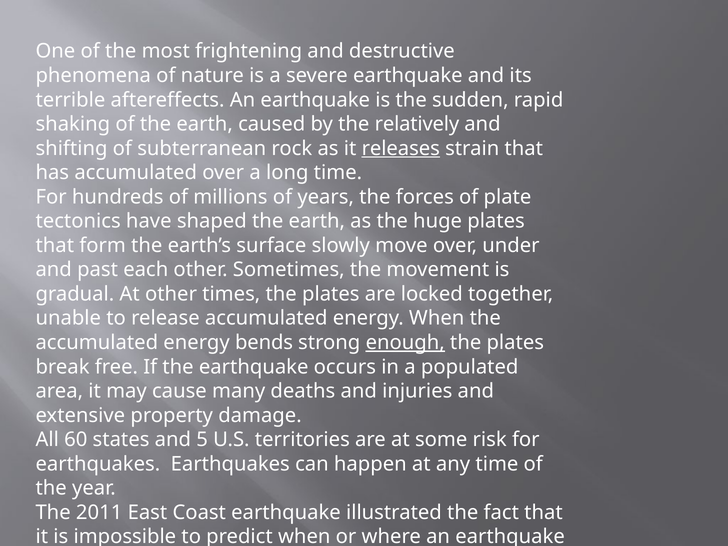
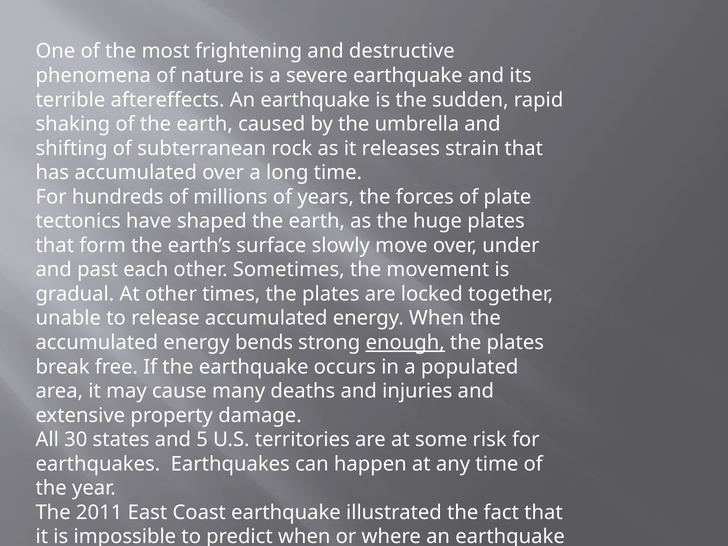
relatively: relatively -> umbrella (417, 124)
releases underline: present -> none (401, 148)
60: 60 -> 30 (76, 440)
